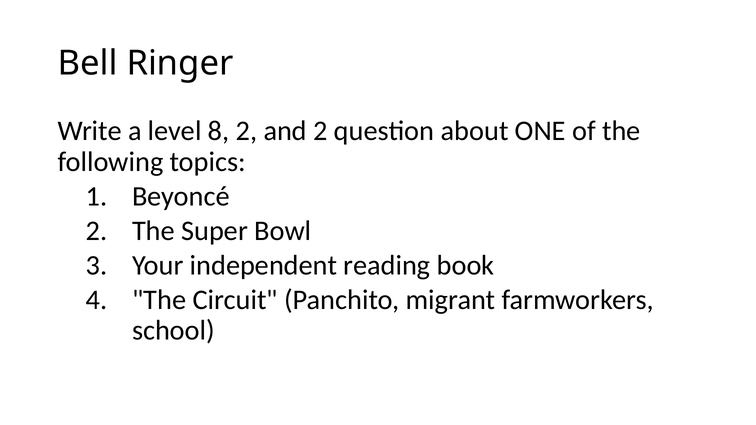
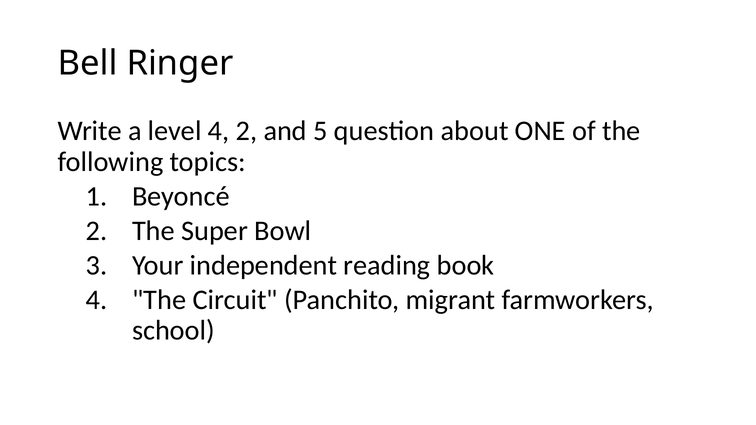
level 8: 8 -> 4 (219, 131)
and 2: 2 -> 5 (320, 131)
